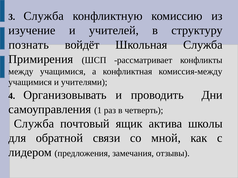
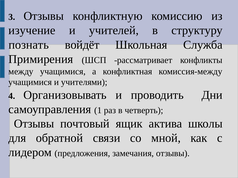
3 Служба: Служба -> Отзывы (44, 16)
Служба: Служба -> Отзывы (34, 124)
